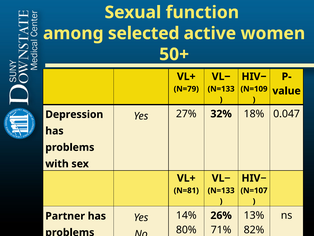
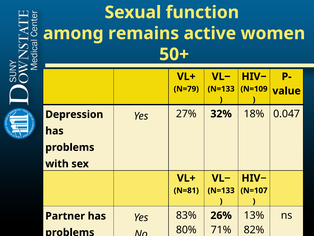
selected: selected -> remains (144, 33)
14%: 14% -> 83% (186, 215)
